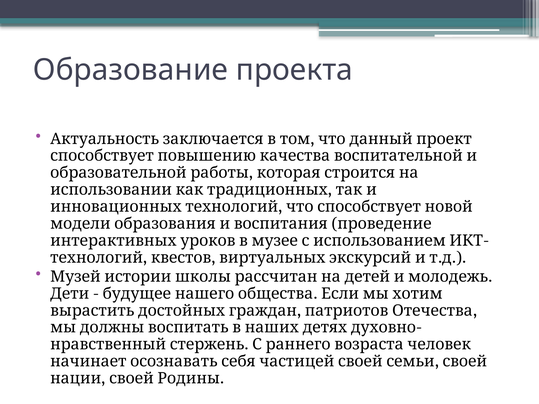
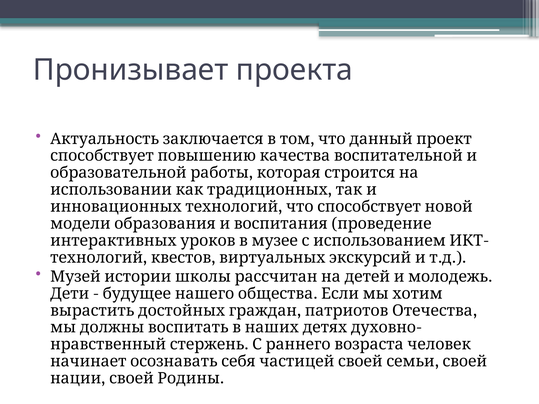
Образование: Образование -> Пронизывает (131, 70)
